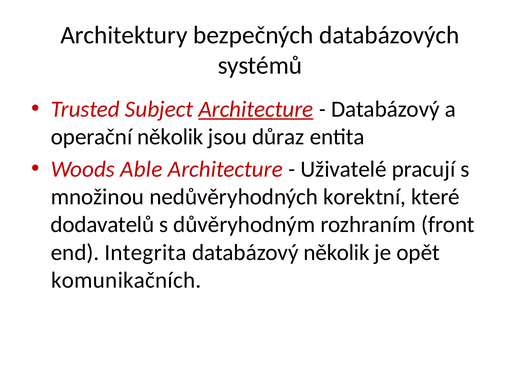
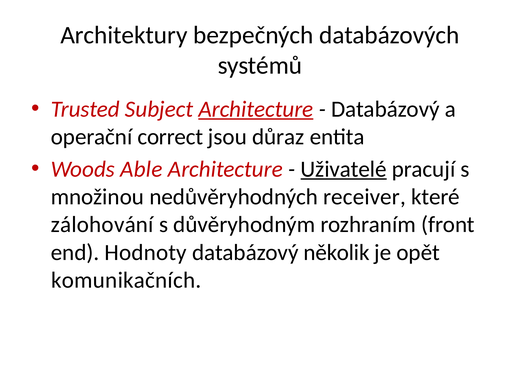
operační několik: několik -> correct (170, 137)
Uživatelé underline: none -> present (344, 169)
korektní: korektní -> receiver (364, 197)
dodavatelů: dodavatelů -> zálohování (102, 225)
Integrita: Integrita -> Hodnoty (146, 252)
